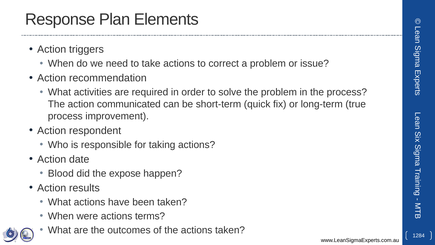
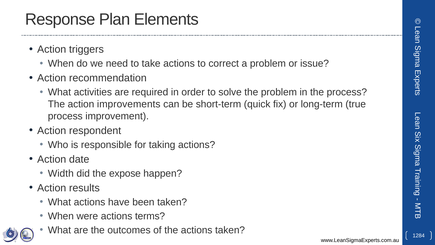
communicated: communicated -> improvements (129, 104)
Blood: Blood -> Width (61, 173)
